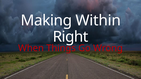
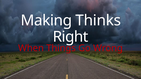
Within: Within -> Thinks (98, 21)
